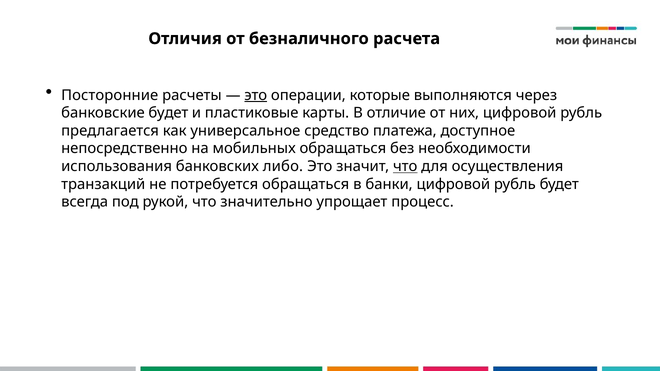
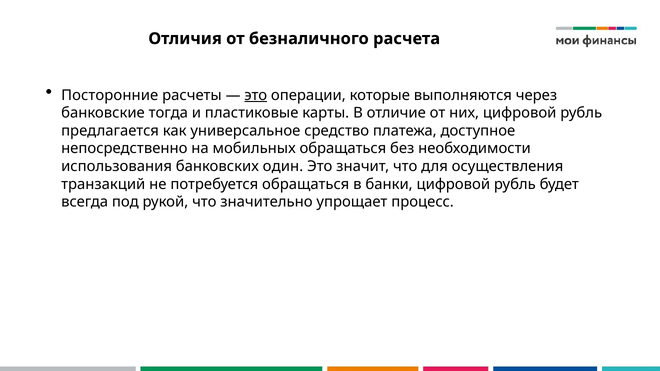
банковские будет: будет -> тогда (168, 113)
либо: либо -> один (283, 167)
что underline: present -> none (405, 167)
